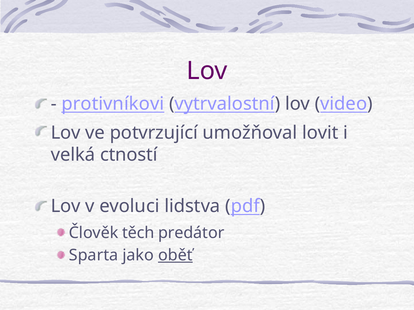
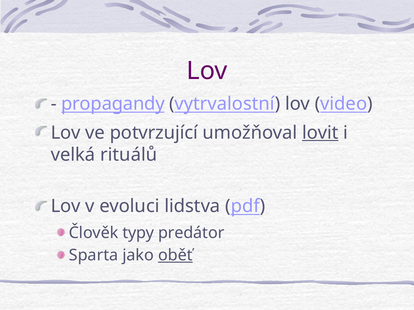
protivníkovi: protivníkovi -> propagandy (113, 104)
lovit underline: none -> present (320, 133)
ctností: ctností -> rituálů (129, 155)
těch: těch -> typy (138, 233)
